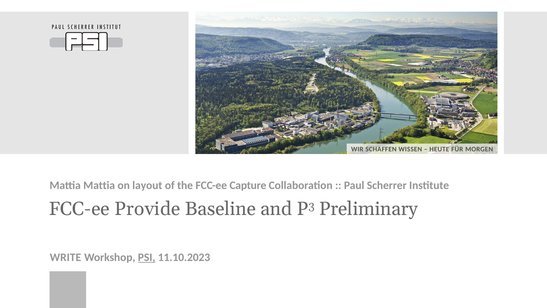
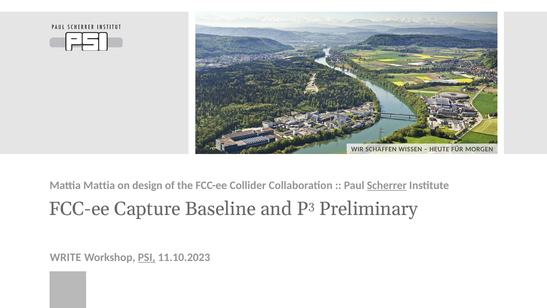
layout: layout -> design (147, 185)
Capture: Capture -> Collider (248, 185)
Scherrer underline: none -> present (387, 185)
Provide: Provide -> Capture (148, 209)
